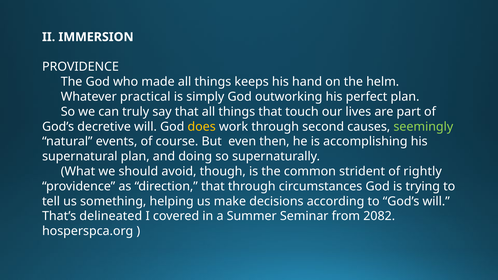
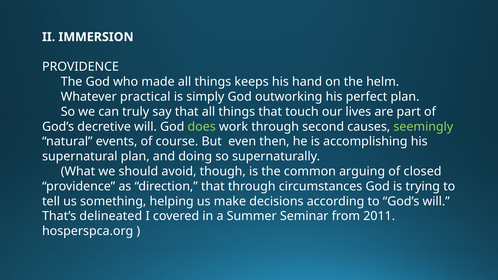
does colour: yellow -> light green (202, 127)
strident: strident -> arguing (362, 171)
rightly: rightly -> closed (423, 171)
2082: 2082 -> 2011 (379, 216)
